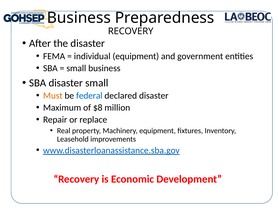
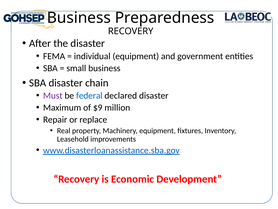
disaster small: small -> chain (97, 83)
Must colour: orange -> purple (53, 95)
$8: $8 -> $9 (98, 107)
